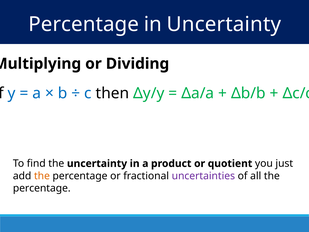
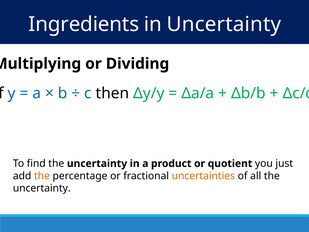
Percentage: Percentage -> Ingredients (84, 24)
uncertainties colour: purple -> orange (203, 176)
percentage: percentage -> uncertainty (42, 188)
